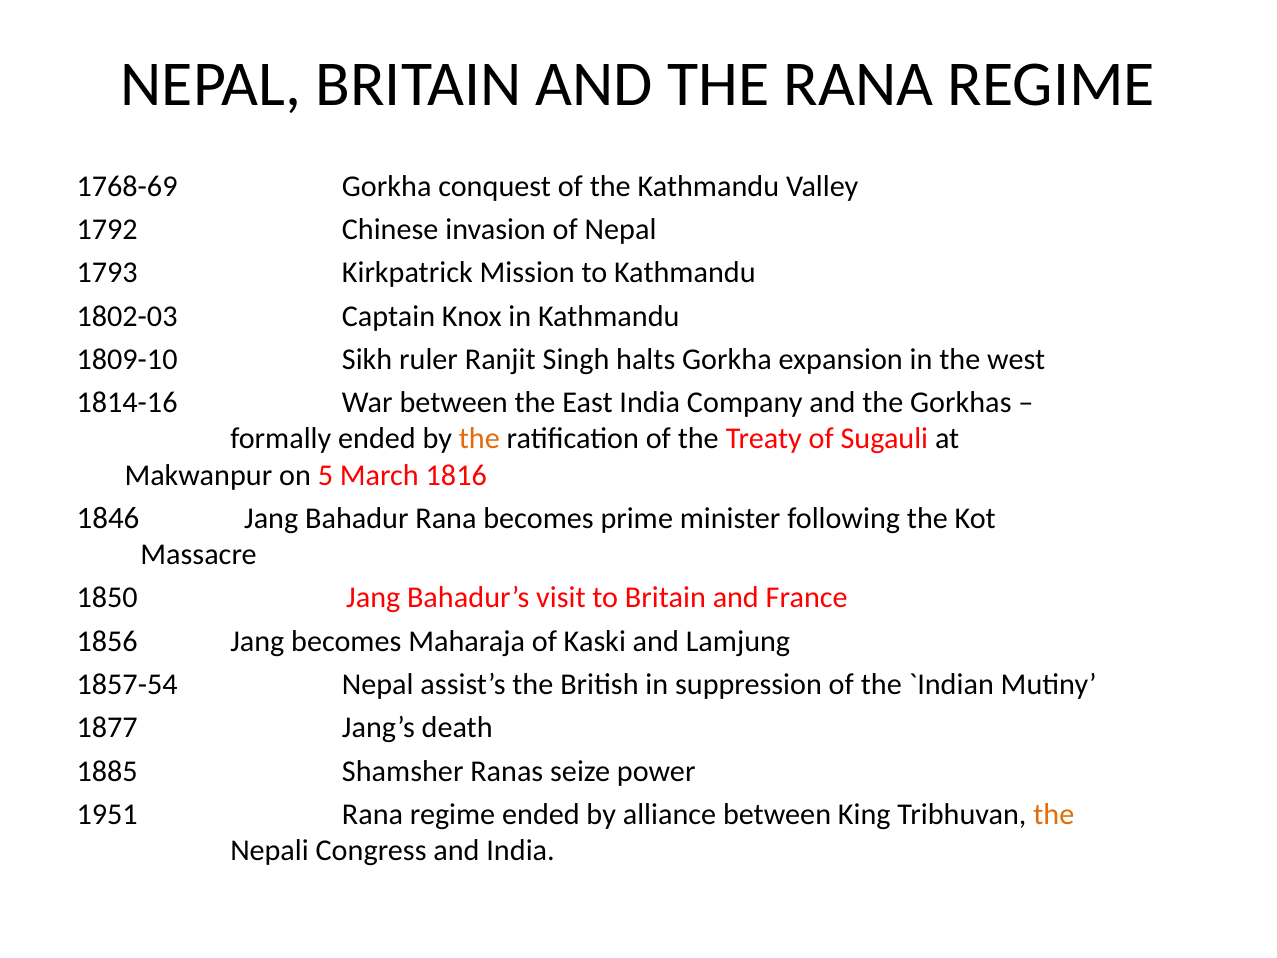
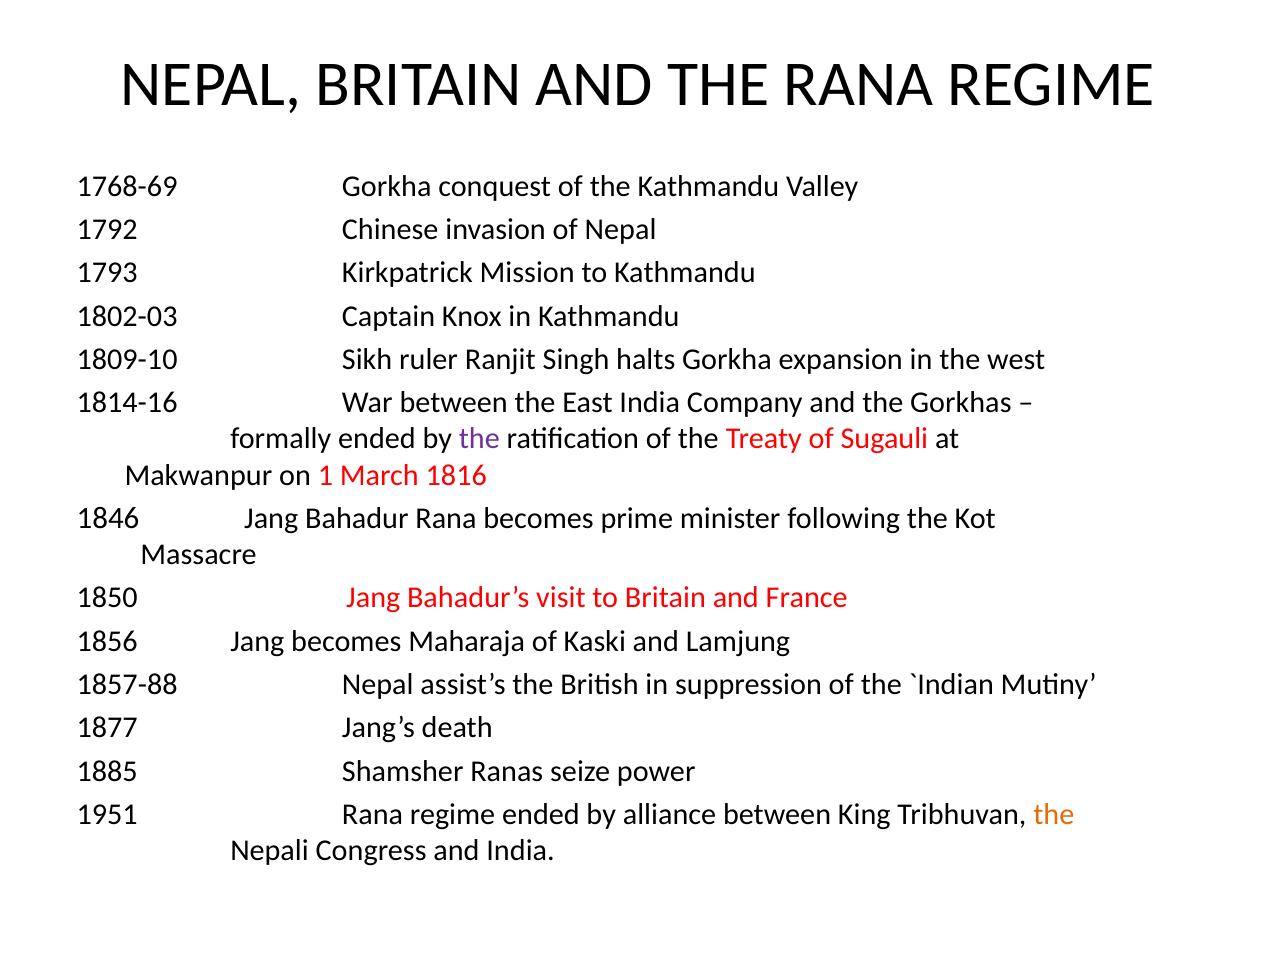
the colour: orange -> purple (479, 439)
5: 5 -> 1 (325, 475)
1857-54: 1857-54 -> 1857-88 (127, 684)
